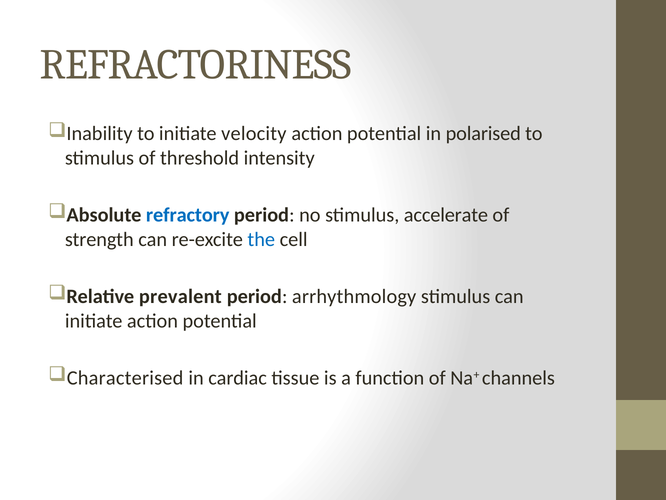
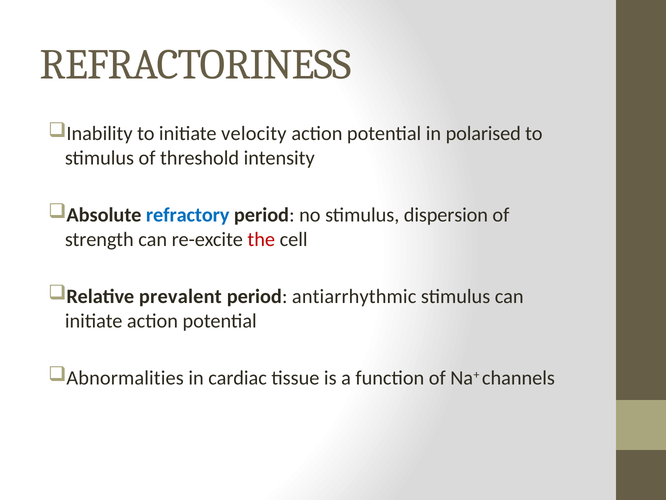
accelerate: accelerate -> dispersion (446, 215)
the colour: blue -> red (261, 239)
arrhythmology: arrhythmology -> antiarrhythmic (354, 296)
Characterised: Characterised -> Abnormalities (125, 378)
